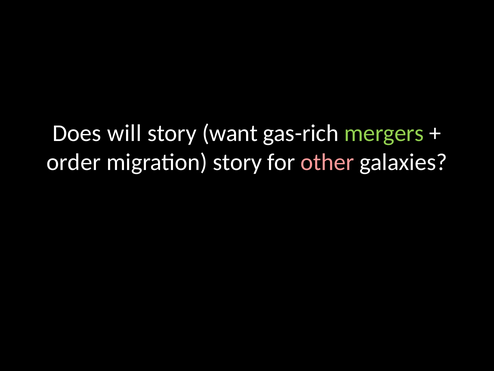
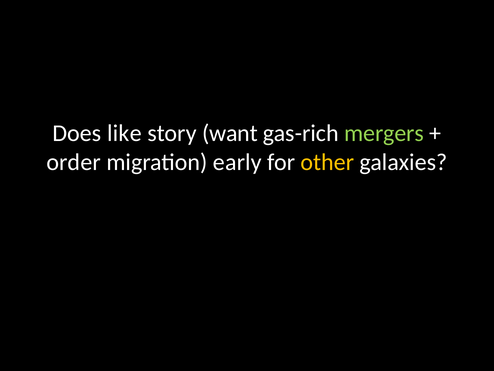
will: will -> like (124, 133)
migration story: story -> early (237, 162)
other colour: pink -> yellow (327, 162)
